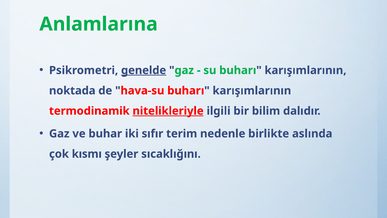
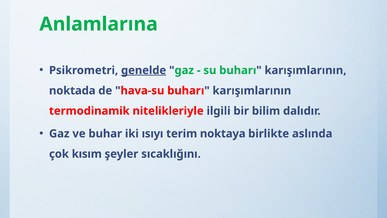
nitelikleriyle underline: present -> none (168, 111)
sıfır: sıfır -> ısıyı (152, 134)
nedenle: nedenle -> noktaya (223, 134)
kısmı: kısmı -> kısım (87, 154)
